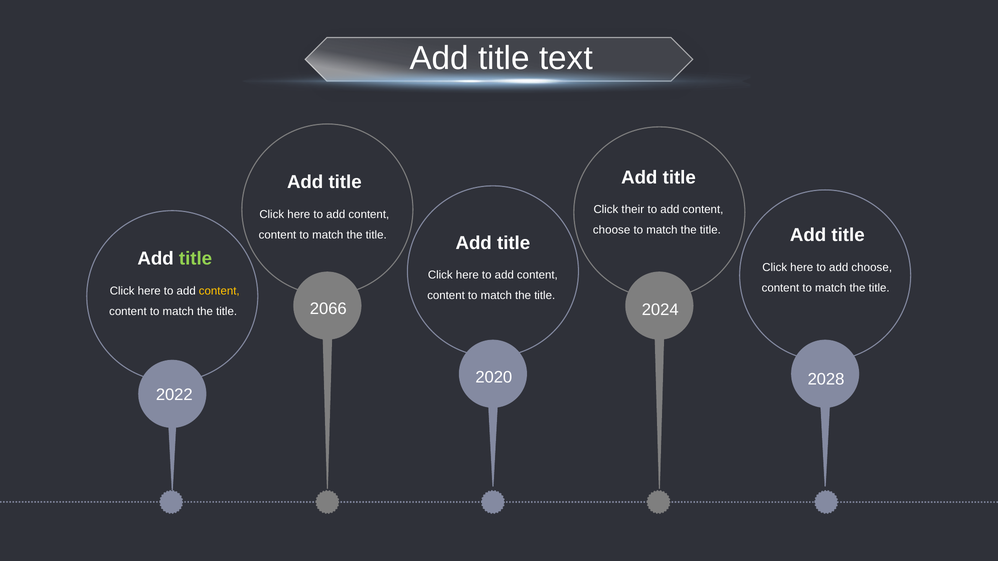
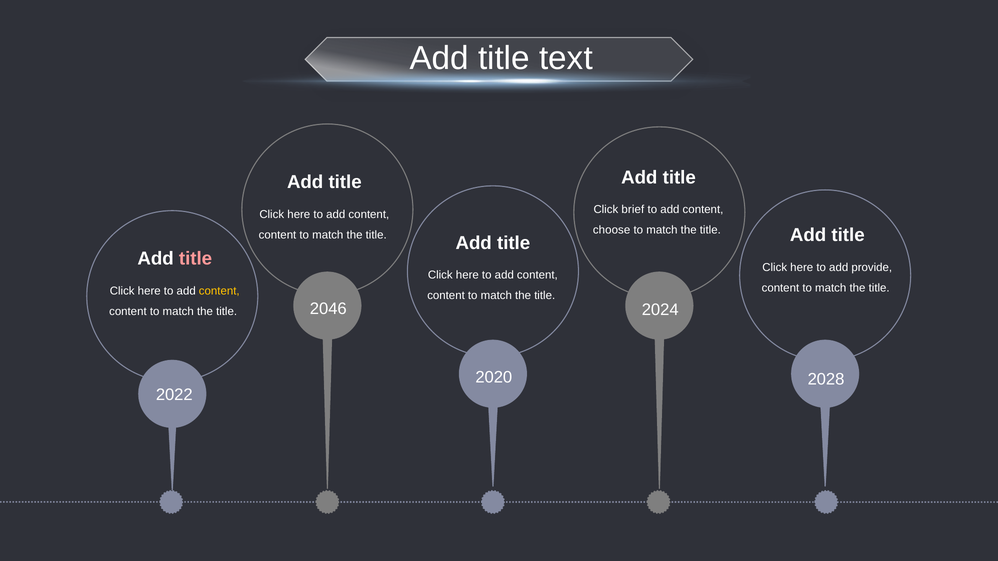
their: their -> brief (633, 210)
title colour: light green -> pink (196, 259)
add choose: choose -> provide (872, 267)
2066: 2066 -> 2046 (328, 309)
